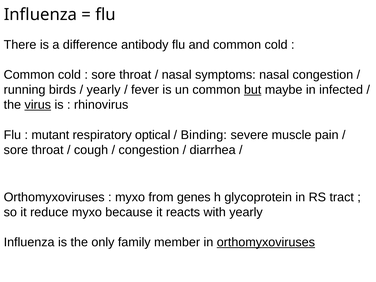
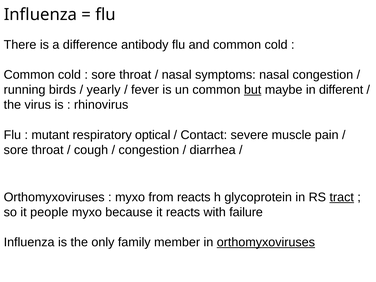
infected: infected -> different (341, 90)
virus underline: present -> none (38, 105)
Binding: Binding -> Contact (204, 135)
from genes: genes -> reacts (194, 197)
tract underline: none -> present (342, 197)
reduce: reduce -> people (49, 212)
with yearly: yearly -> failure (246, 212)
